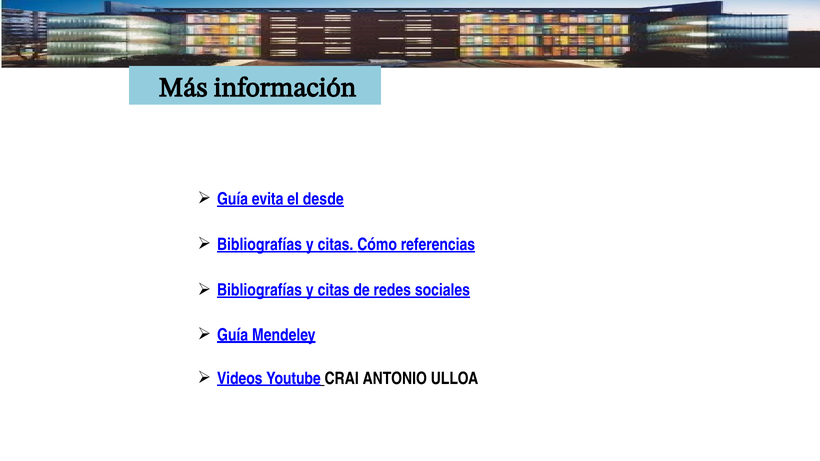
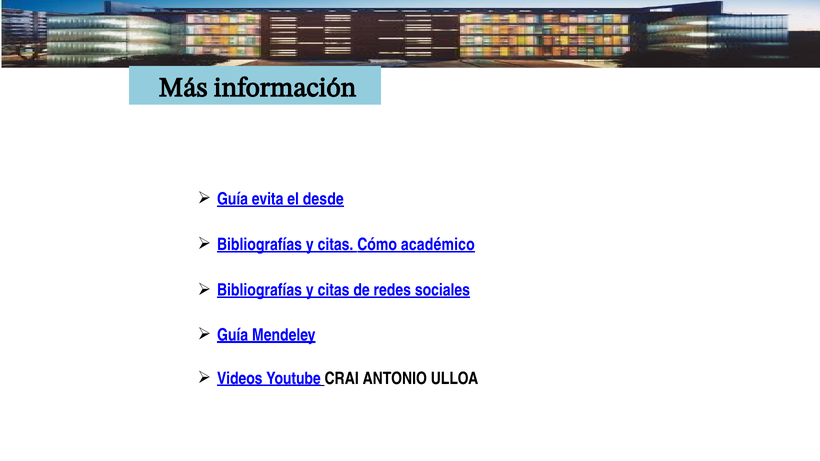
referencias: referencias -> académico (438, 245)
